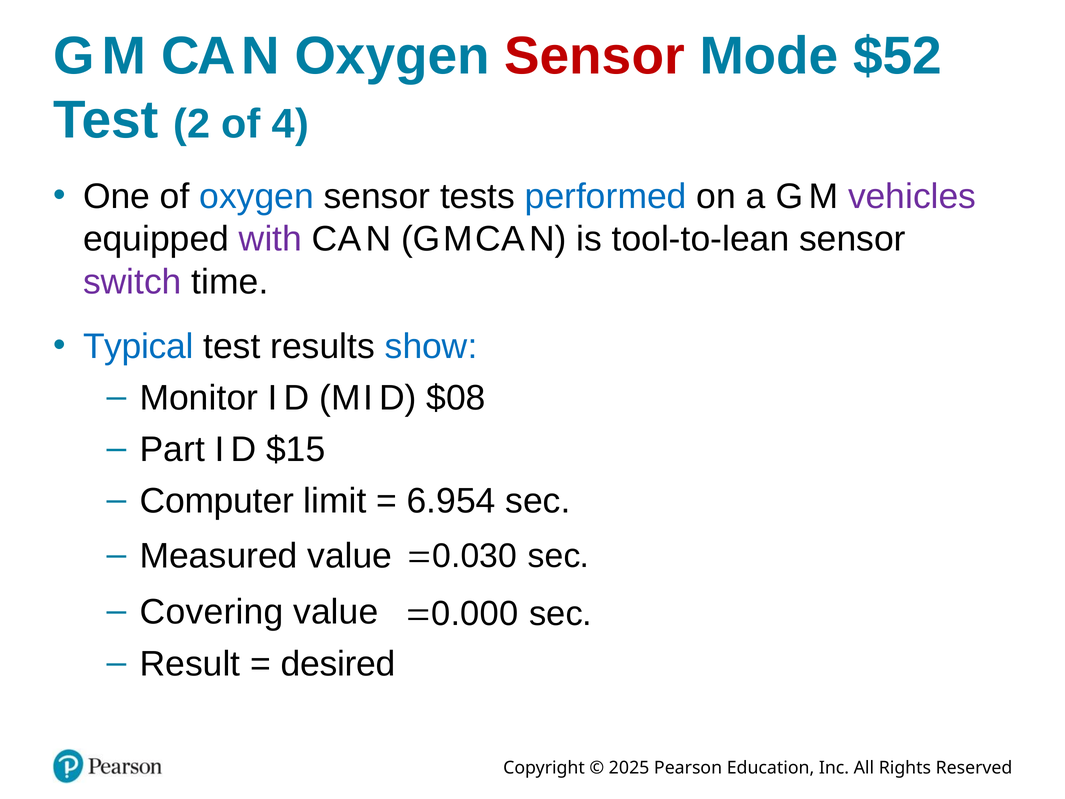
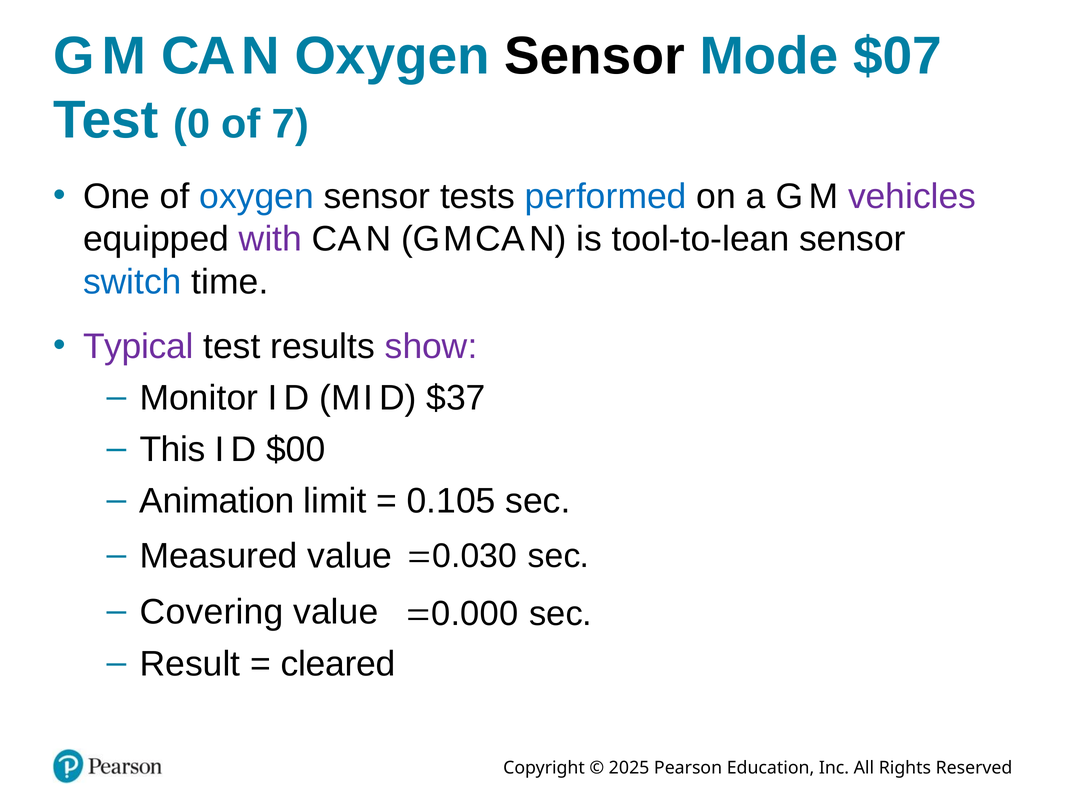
Sensor colour: red -> black (595, 56)
$52: $52 -> $07 (898, 56)
2: 2 -> 0 (192, 124)
4: 4 -> 7 (290, 124)
switch colour: purple -> blue (132, 282)
Typical colour: blue -> purple (138, 347)
show colour: blue -> purple (431, 347)
$08: $08 -> $37 (456, 398)
Part: Part -> This (172, 450)
$15: $15 -> $00 (296, 450)
Computer: Computer -> Animation (217, 501)
6.954: 6.954 -> 0.105 (451, 501)
desired: desired -> cleared (338, 664)
